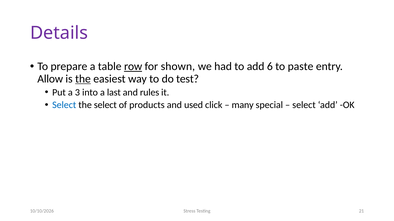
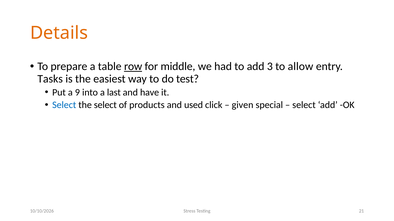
Details colour: purple -> orange (59, 33)
shown: shown -> middle (178, 67)
6: 6 -> 3 (270, 67)
paste: paste -> allow (300, 67)
Allow: Allow -> Tasks (50, 79)
the underline: present -> none (83, 79)
3: 3 -> 9 (77, 93)
rules: rules -> have (150, 93)
many: many -> given (243, 105)
